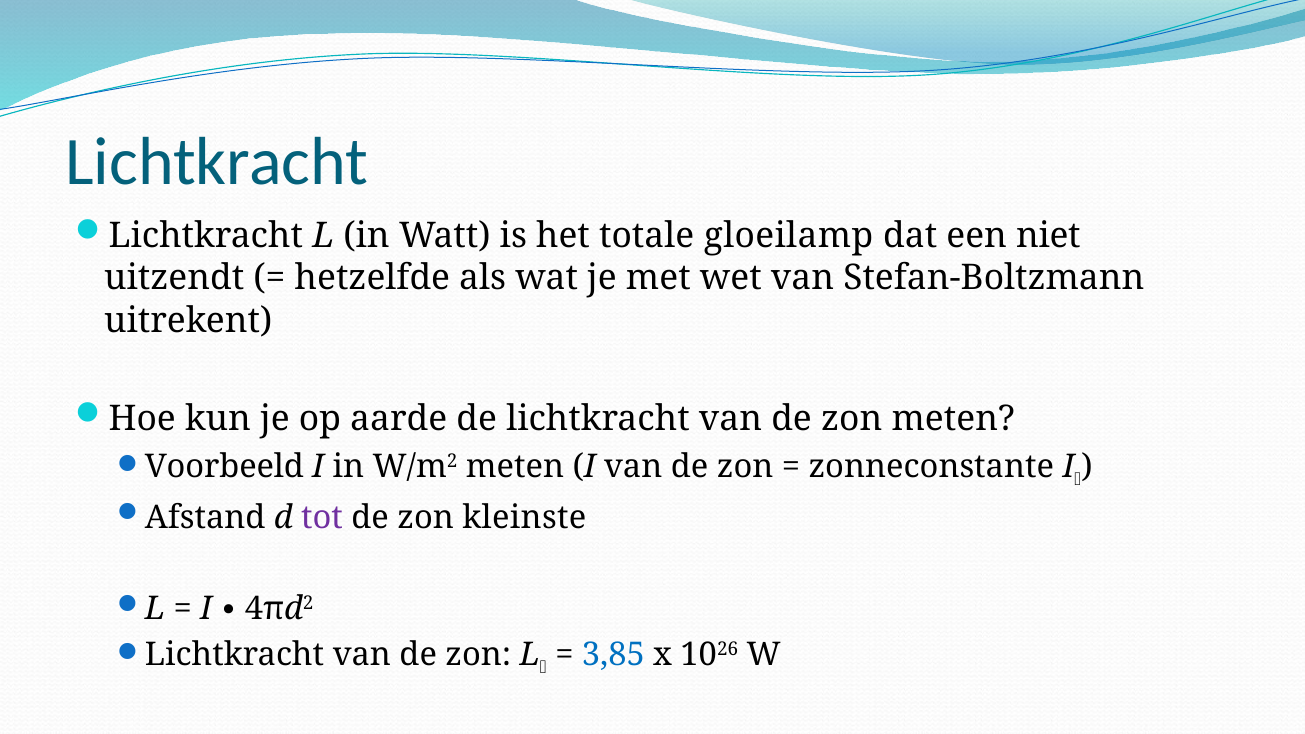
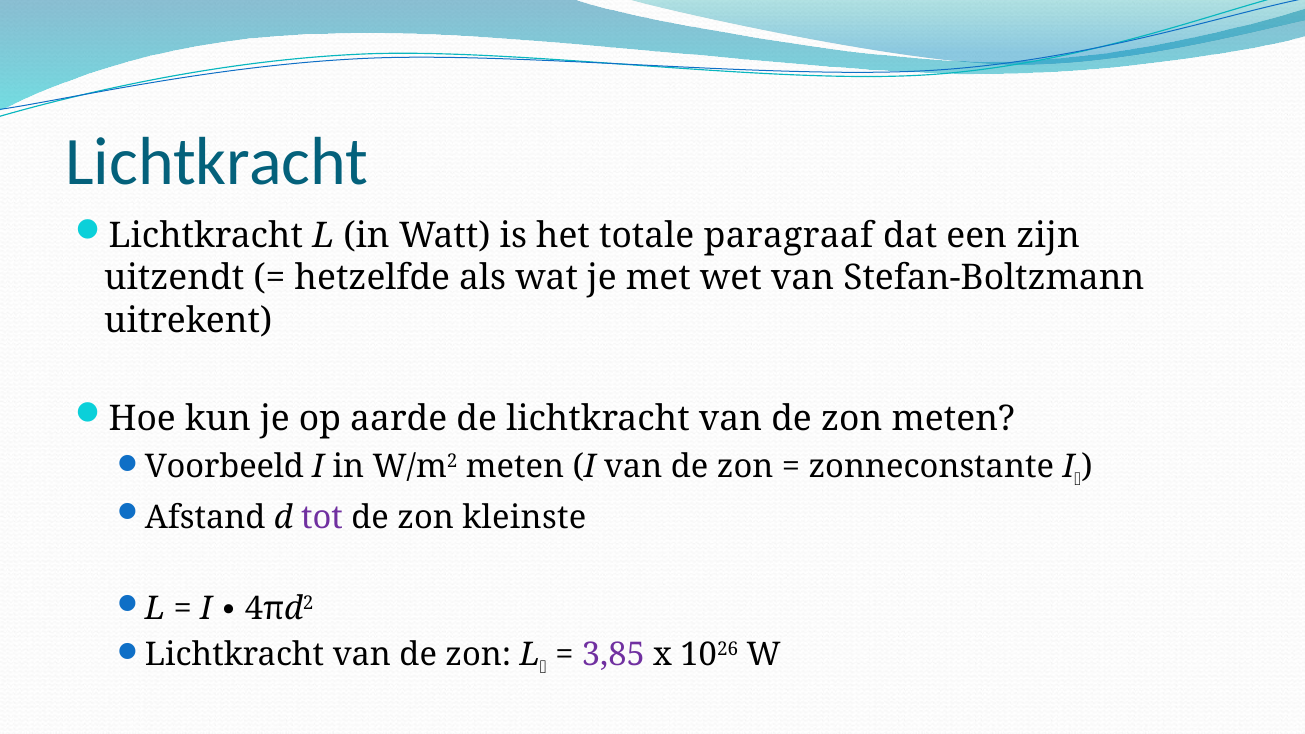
gloeilamp: gloeilamp -> paragraaf (789, 236)
niet: niet -> zijn (1048, 236)
3,85 colour: blue -> purple (613, 654)
